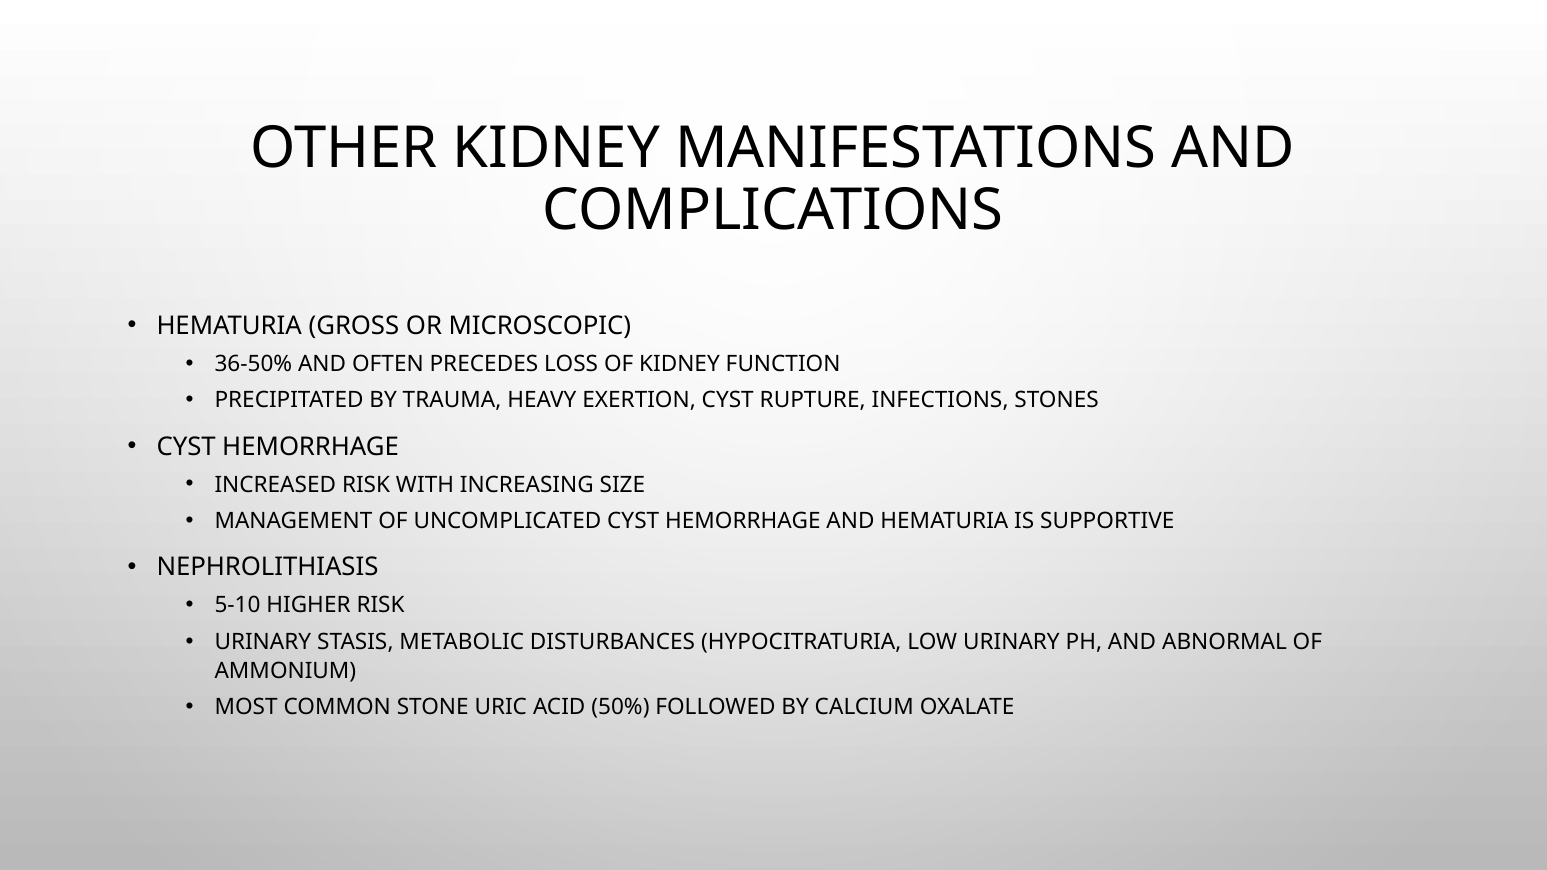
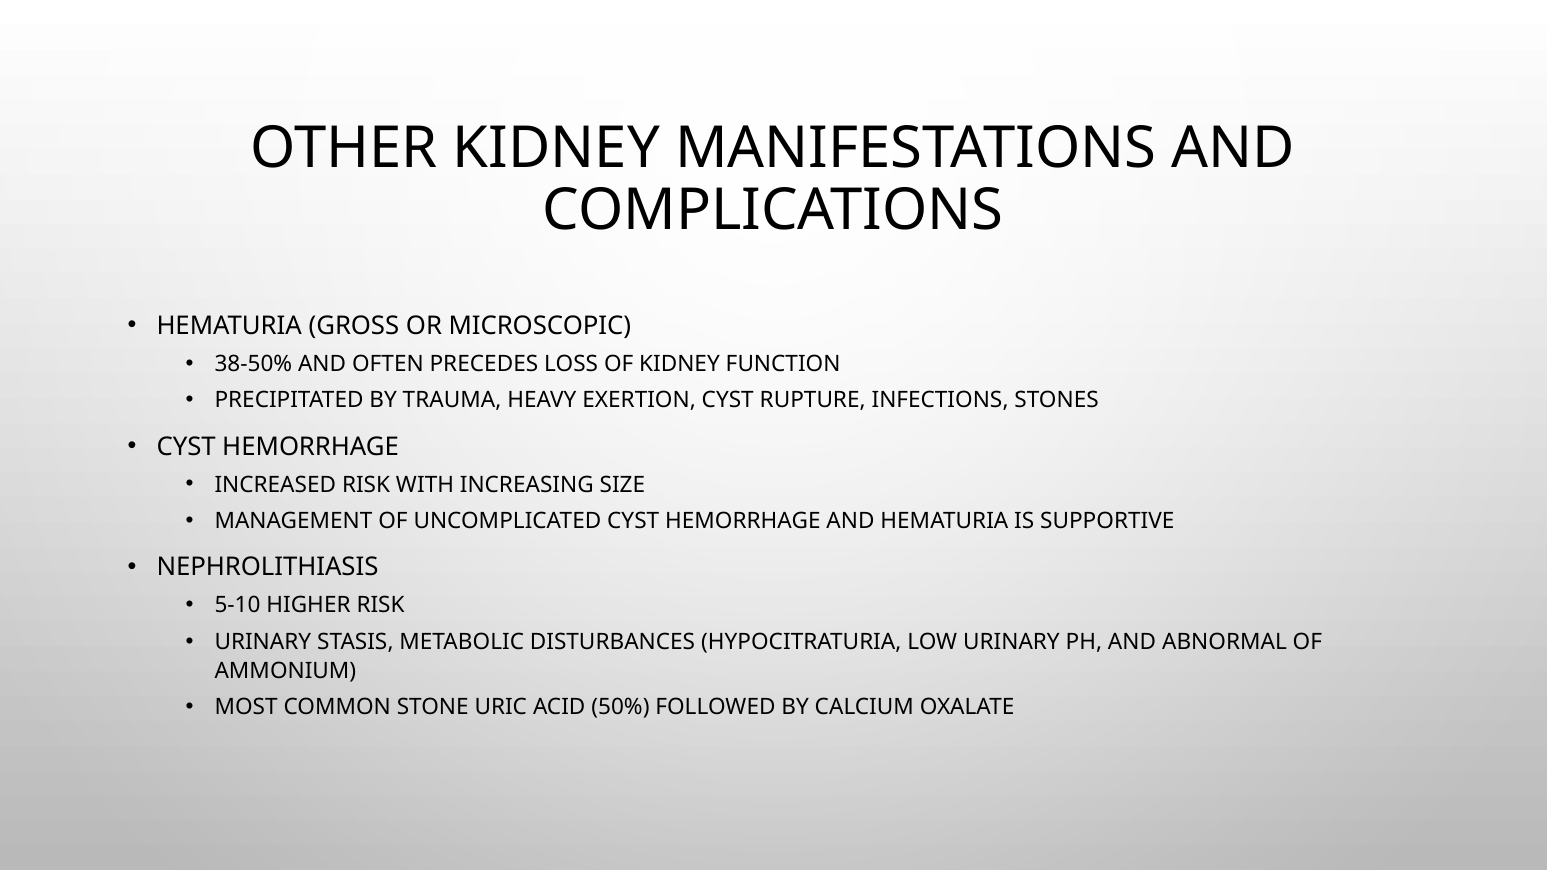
36-50%: 36-50% -> 38-50% (253, 364)
